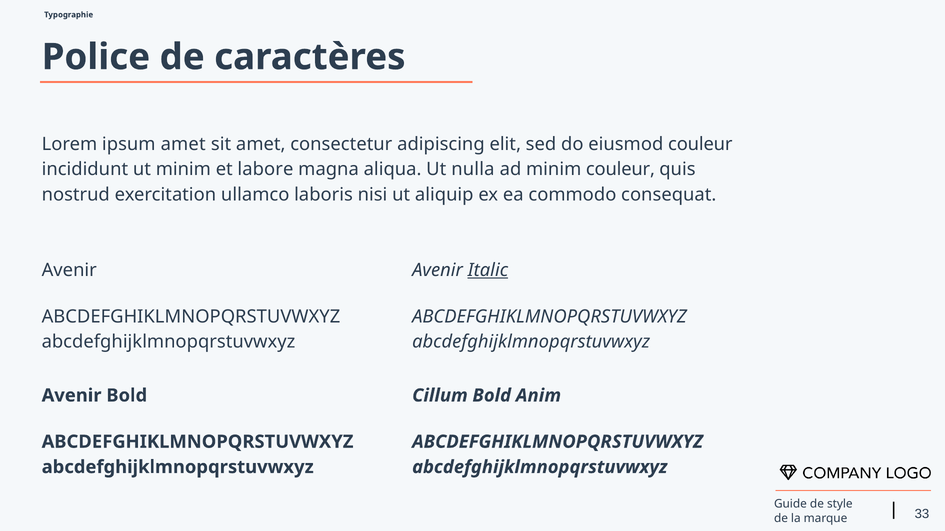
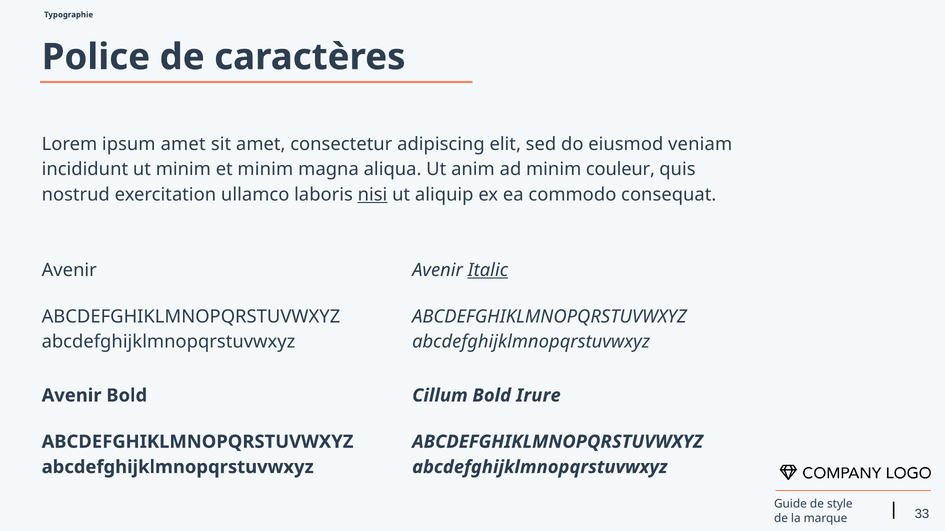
eiusmod couleur: couleur -> veniam (700, 144)
et labore: labore -> minim (265, 169)
nulla: nulla -> anim (473, 169)
nisi underline: none -> present (373, 195)
Anim: Anim -> Irure (538, 396)
